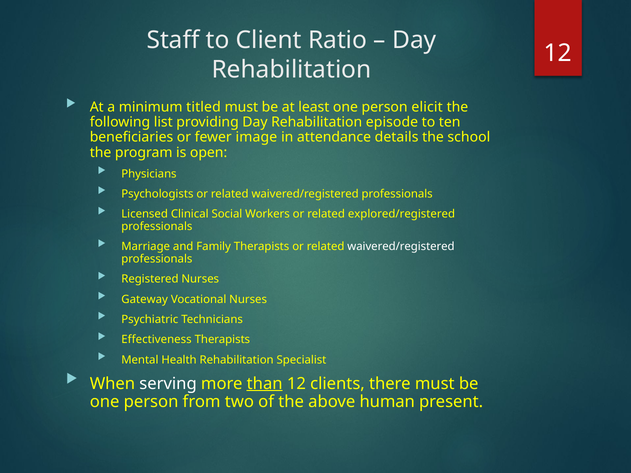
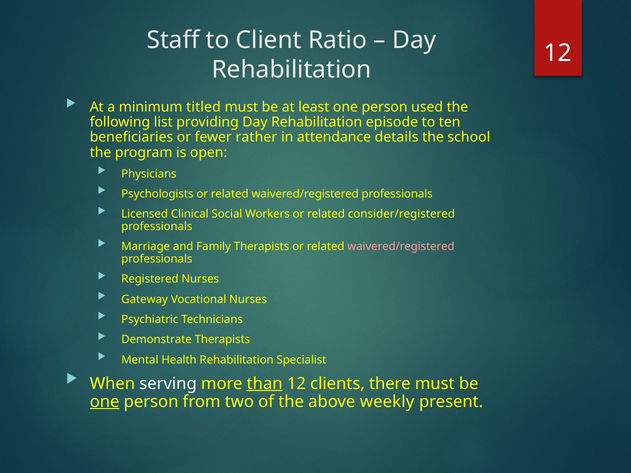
elicit: elicit -> used (427, 107)
image: image -> rather (256, 137)
explored/registered: explored/registered -> consider/registered (401, 214)
waivered/registered colour: white -> pink (401, 247)
Effectiveness: Effectiveness -> Demonstrate (157, 340)
one underline: none -> present (105, 402)
human: human -> weekly (387, 402)
